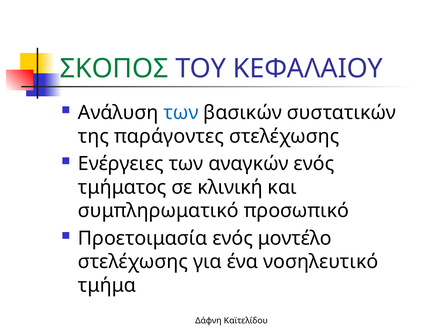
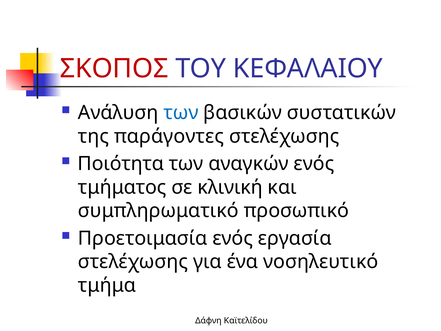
ΣΚΟΠΟΣ colour: green -> red (114, 68)
Ενέργειες: Ενέργειες -> Ποιότητα (121, 164)
μοντέλο: μοντέλο -> εργασία (295, 238)
